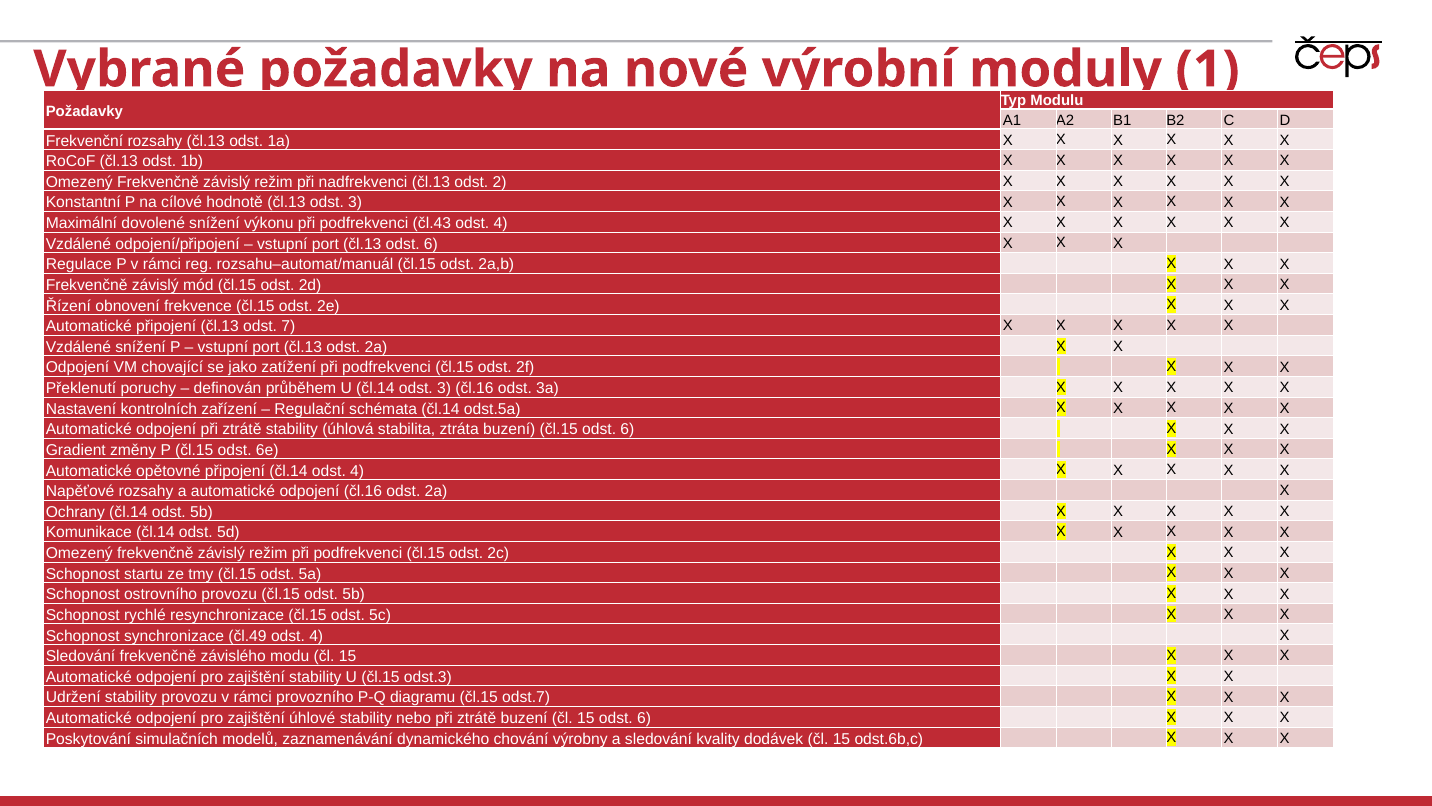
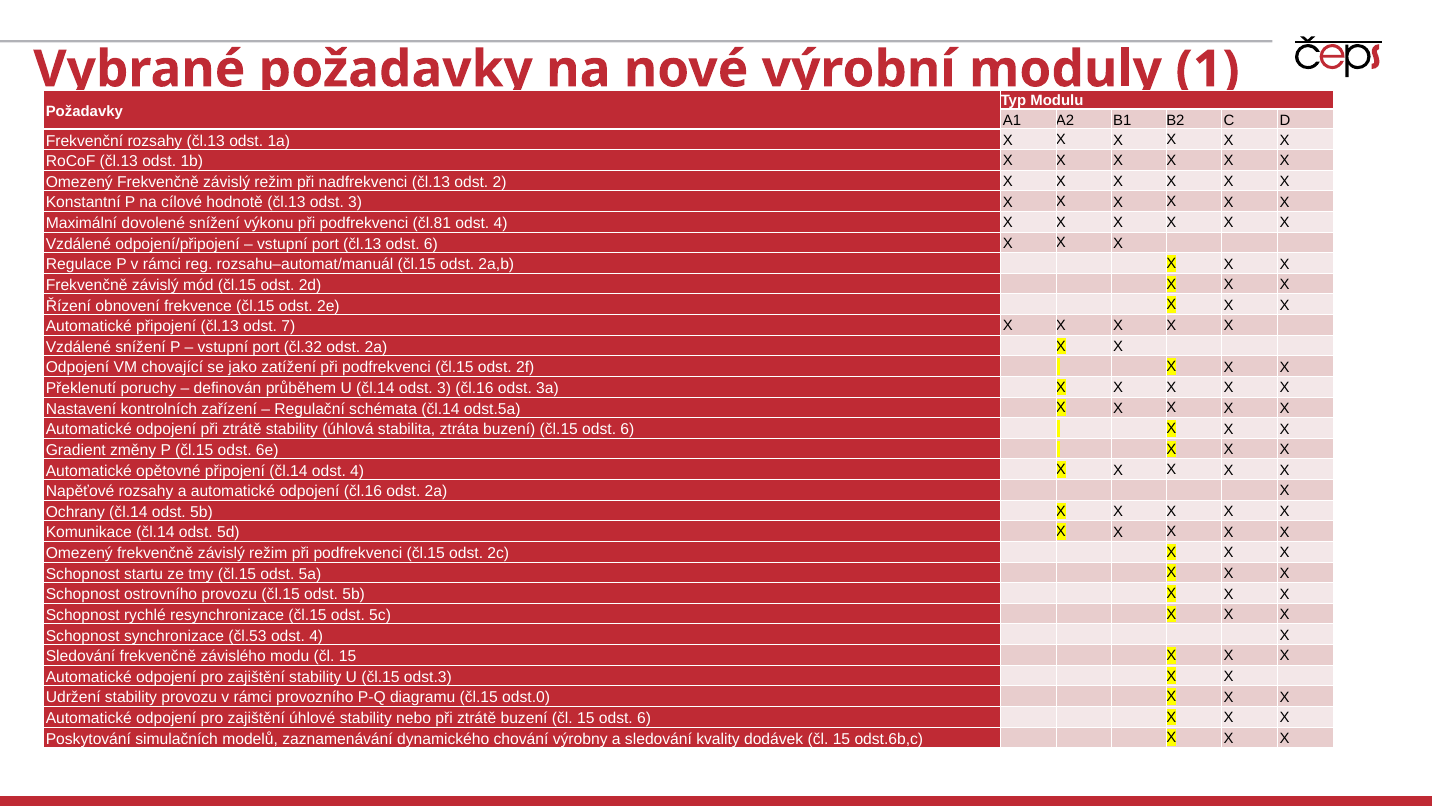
čl.43: čl.43 -> čl.81 (432, 223)
čl.13: čl.13 -> čl.32 (303, 347)
čl.49: čl.49 -> čl.53 (248, 635)
odst.7: odst.7 -> odst.0 (526, 697)
